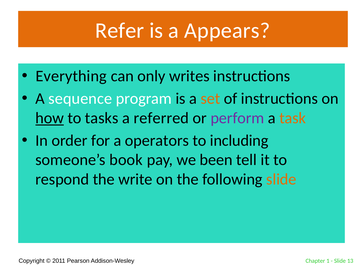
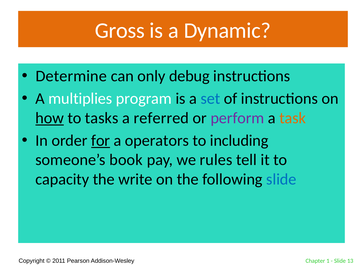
Refer: Refer -> Gross (120, 31)
Appears: Appears -> Dynamic (227, 31)
Everything: Everything -> Determine (71, 76)
writes: writes -> debug (189, 76)
sequence: sequence -> multiplies (80, 99)
set colour: orange -> blue (210, 99)
for underline: none -> present (101, 141)
been: been -> rules (216, 160)
respond: respond -> capacity (62, 179)
slide colour: orange -> blue (281, 179)
